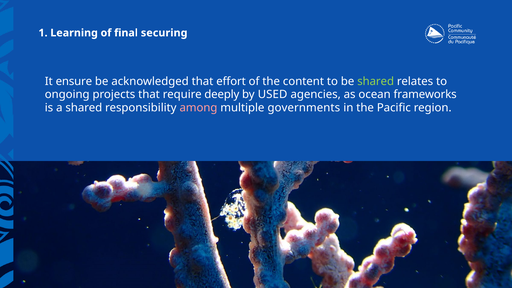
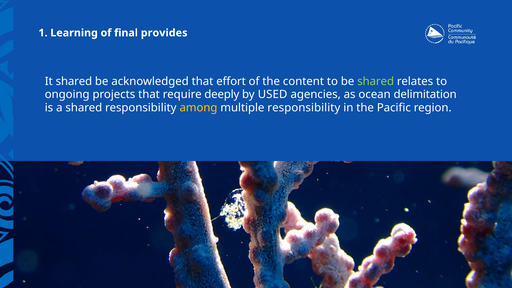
securing: securing -> provides (164, 33)
It ensure: ensure -> shared (74, 81)
frameworks: frameworks -> delimitation (425, 95)
among colour: pink -> yellow (198, 108)
multiple governments: governments -> responsibility (304, 108)
